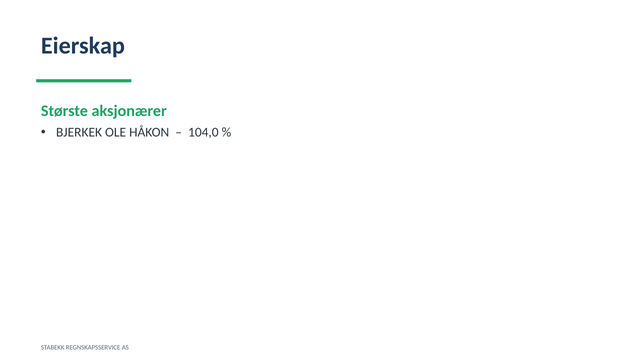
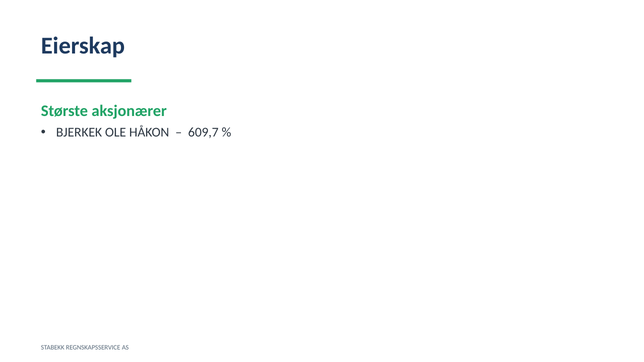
104,0: 104,0 -> 609,7 (203, 132)
